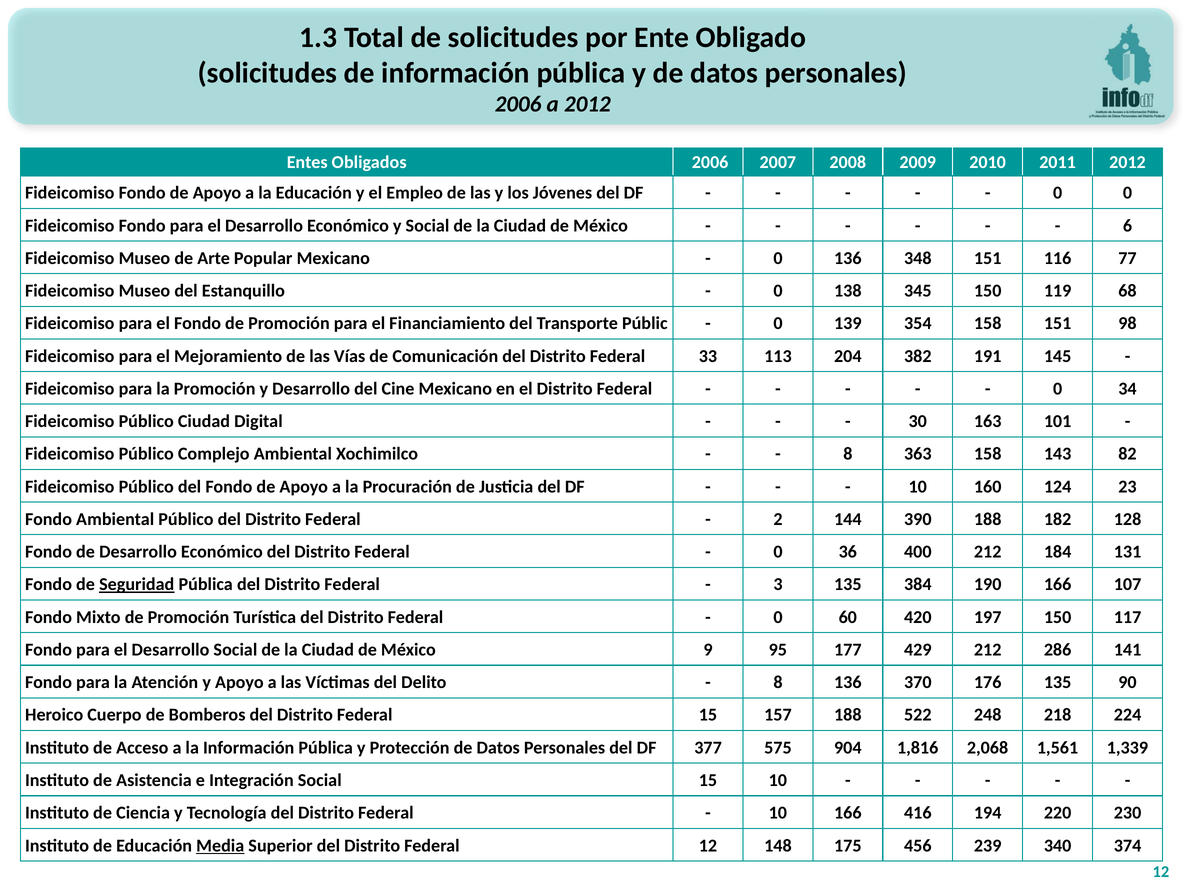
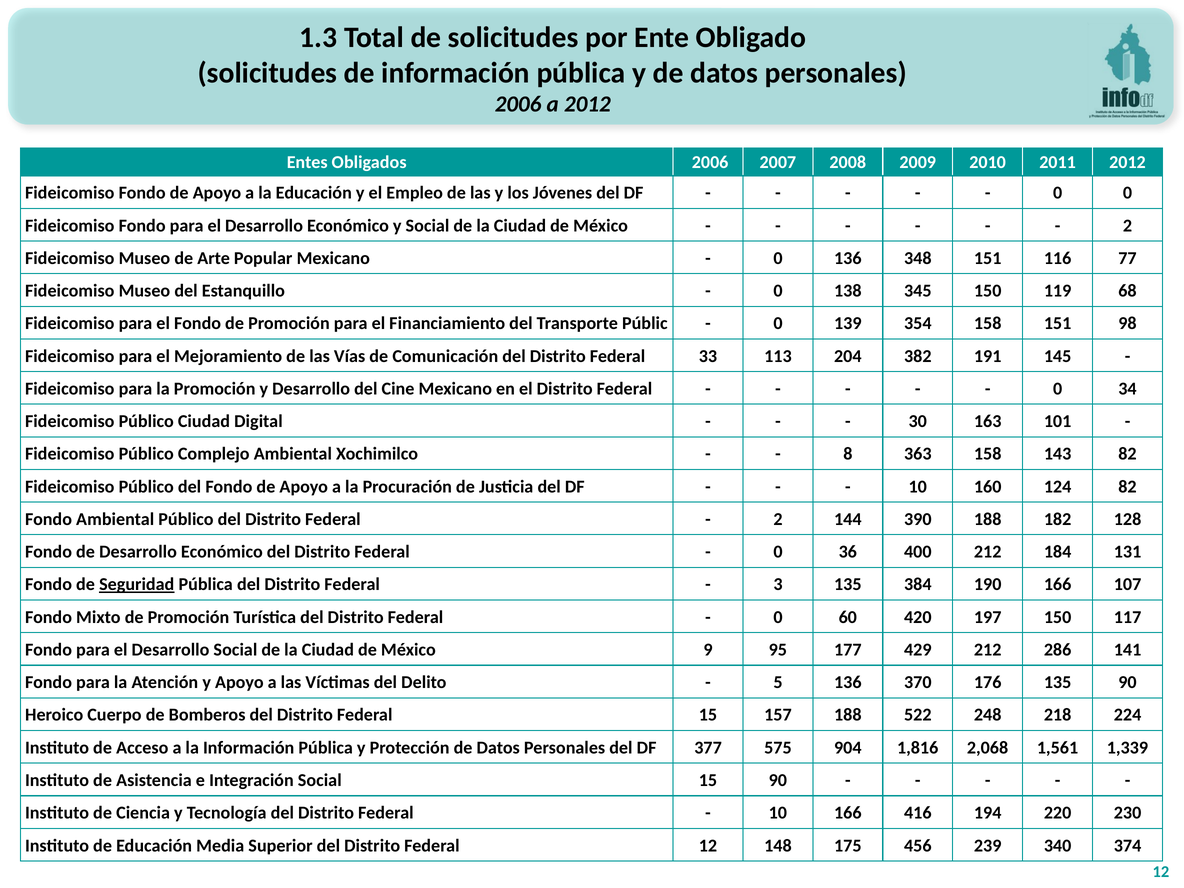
6: 6 -> 2 (1128, 226)
124 23: 23 -> 82 (1127, 487)
8: 8 -> 5 (778, 682)
15 10: 10 -> 90 (778, 780)
Media underline: present -> none (220, 846)
